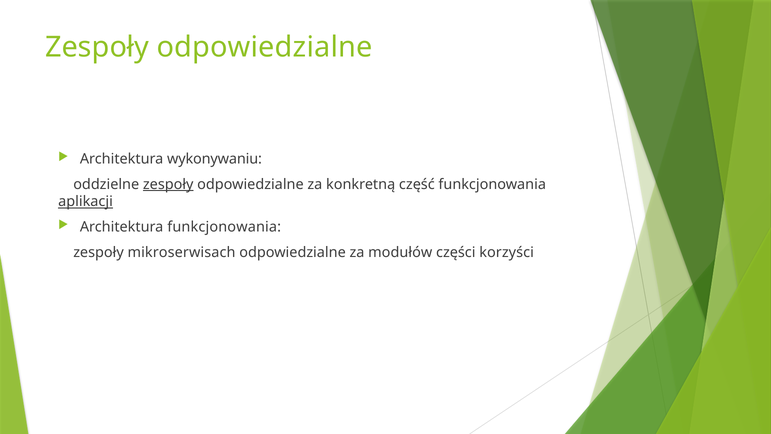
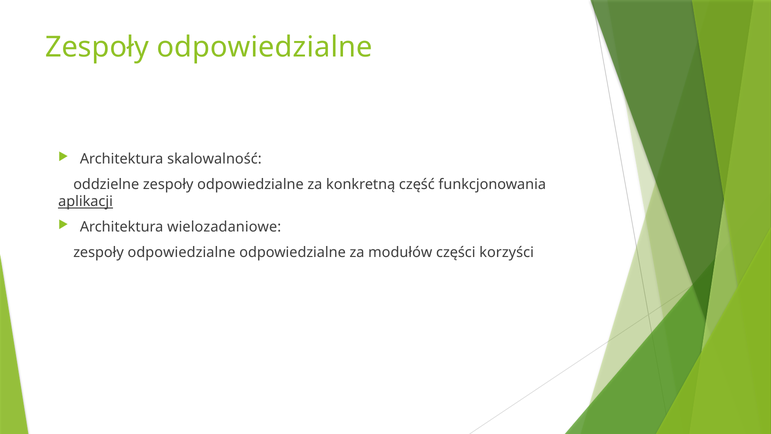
wykonywaniu: wykonywaniu -> skalowalność (214, 159)
zespoły underline: present -> none (168, 184)
Architektura funkcjonowania: funkcjonowania -> wielozadaniowe (224, 227)
mikroserwisach: mikroserwisach -> odpowiedzialne (182, 252)
